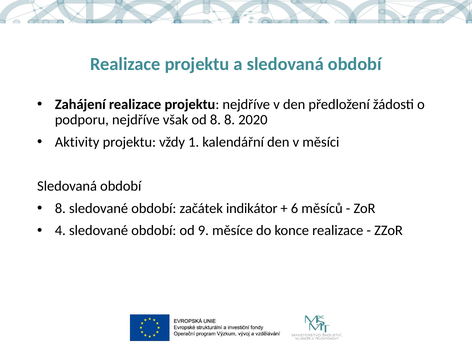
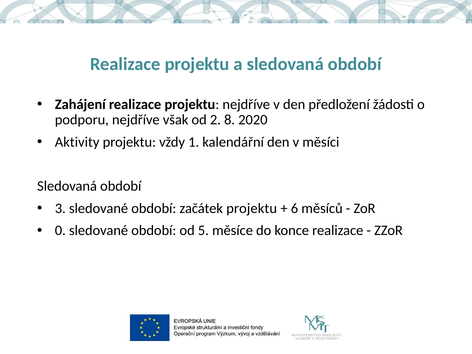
od 8: 8 -> 2 (215, 120)
8: 8 -> 3 (60, 208)
začátek indikátor: indikátor -> projektu (252, 208)
4: 4 -> 0 (60, 230)
9: 9 -> 5 (203, 230)
